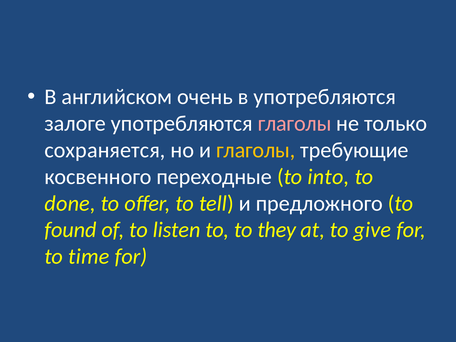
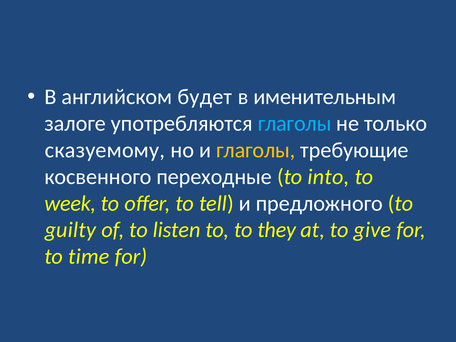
очень: очень -> будет (205, 97)
в употребляются: употребляются -> именительным (325, 97)
глаголы colour: pink -> light blue (295, 124)
сохраняется: сохраняется -> сказуемому (105, 150)
done: done -> week (70, 203)
found: found -> guilty (70, 230)
